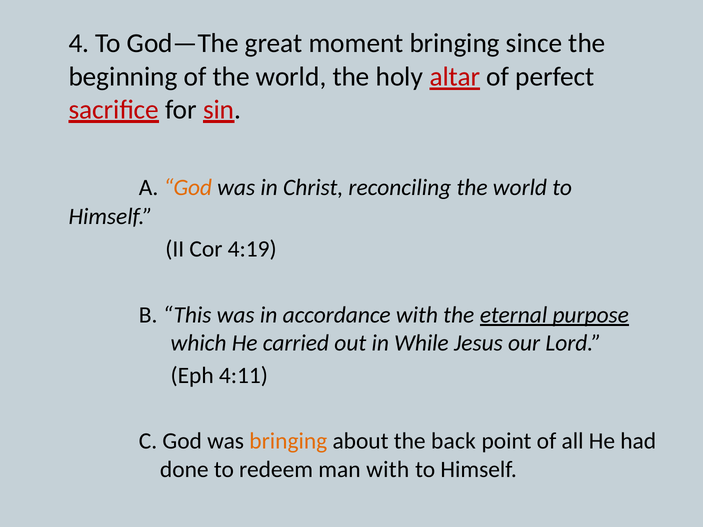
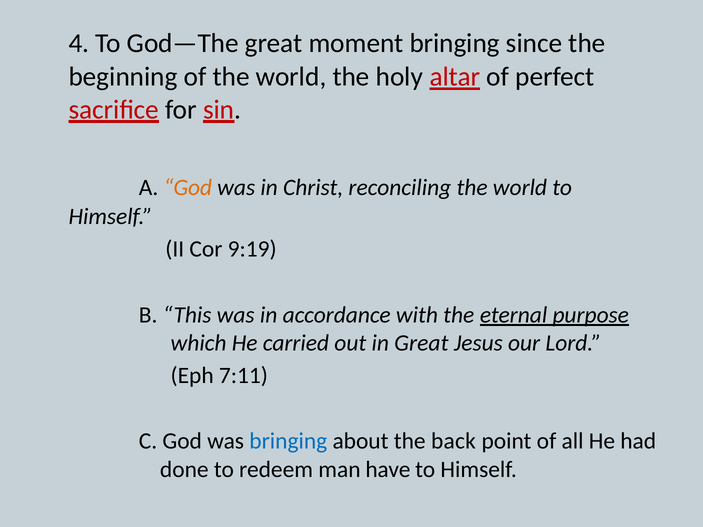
4:19: 4:19 -> 9:19 (252, 249)
in While: While -> Great (421, 343)
4:11: 4:11 -> 7:11 (243, 376)
bringing colour: orange -> blue (288, 441)
man with: with -> have (388, 470)
